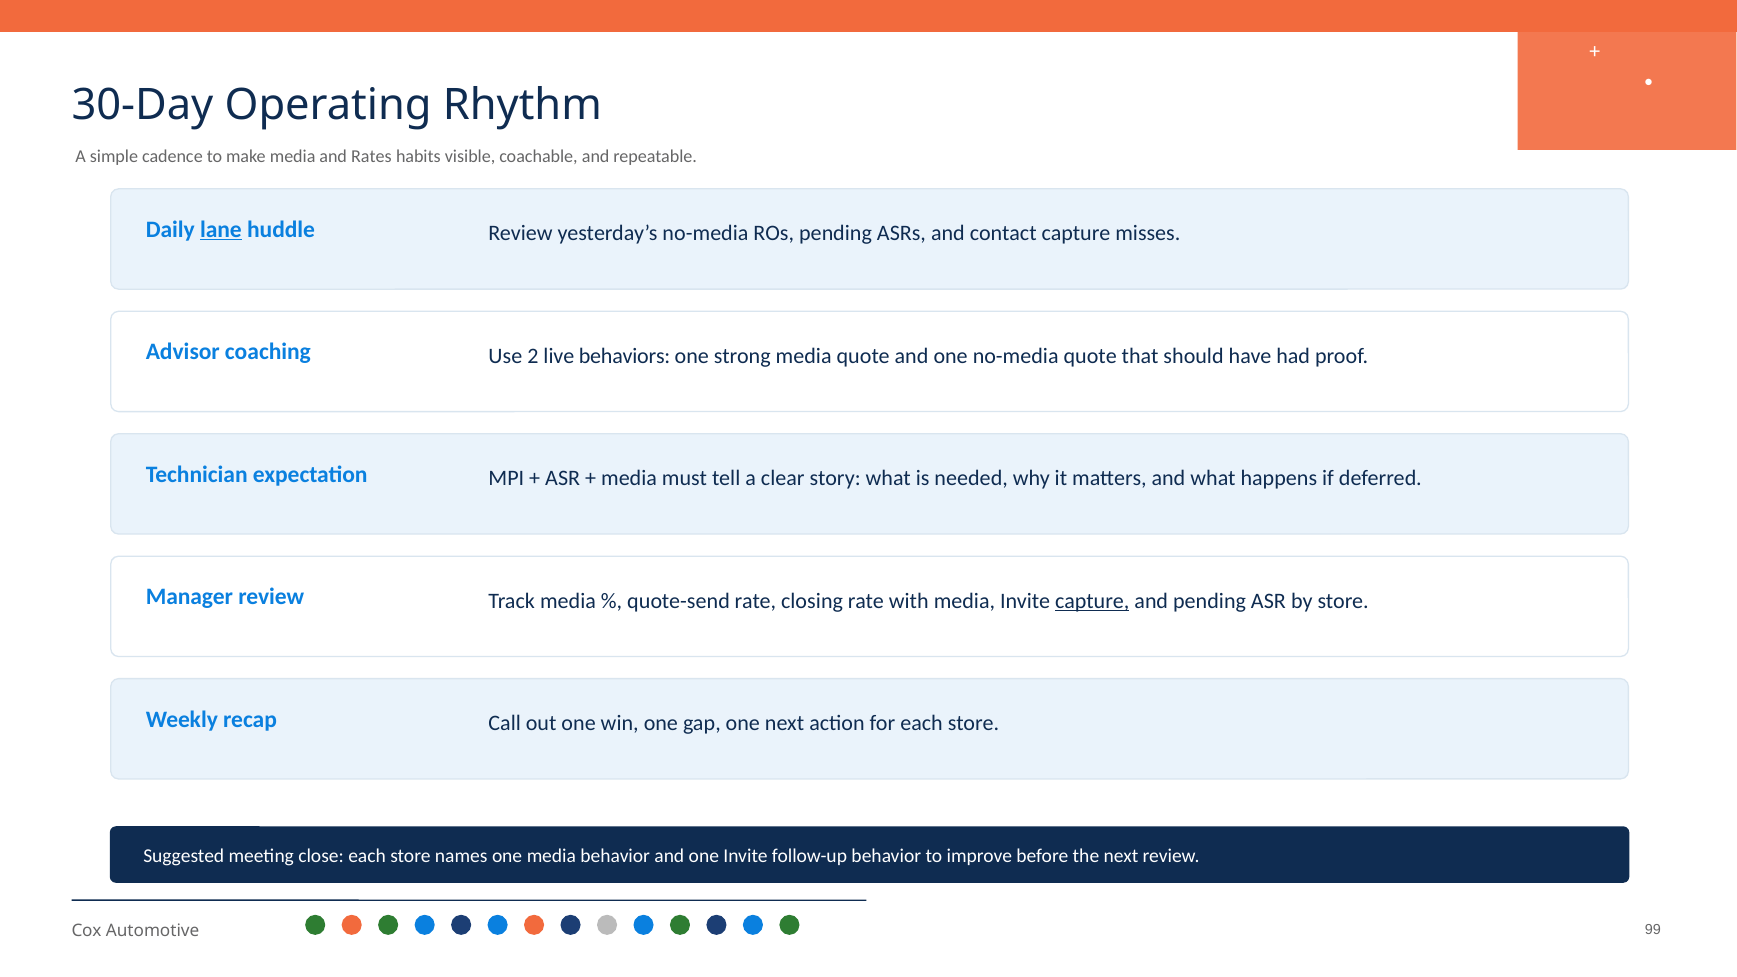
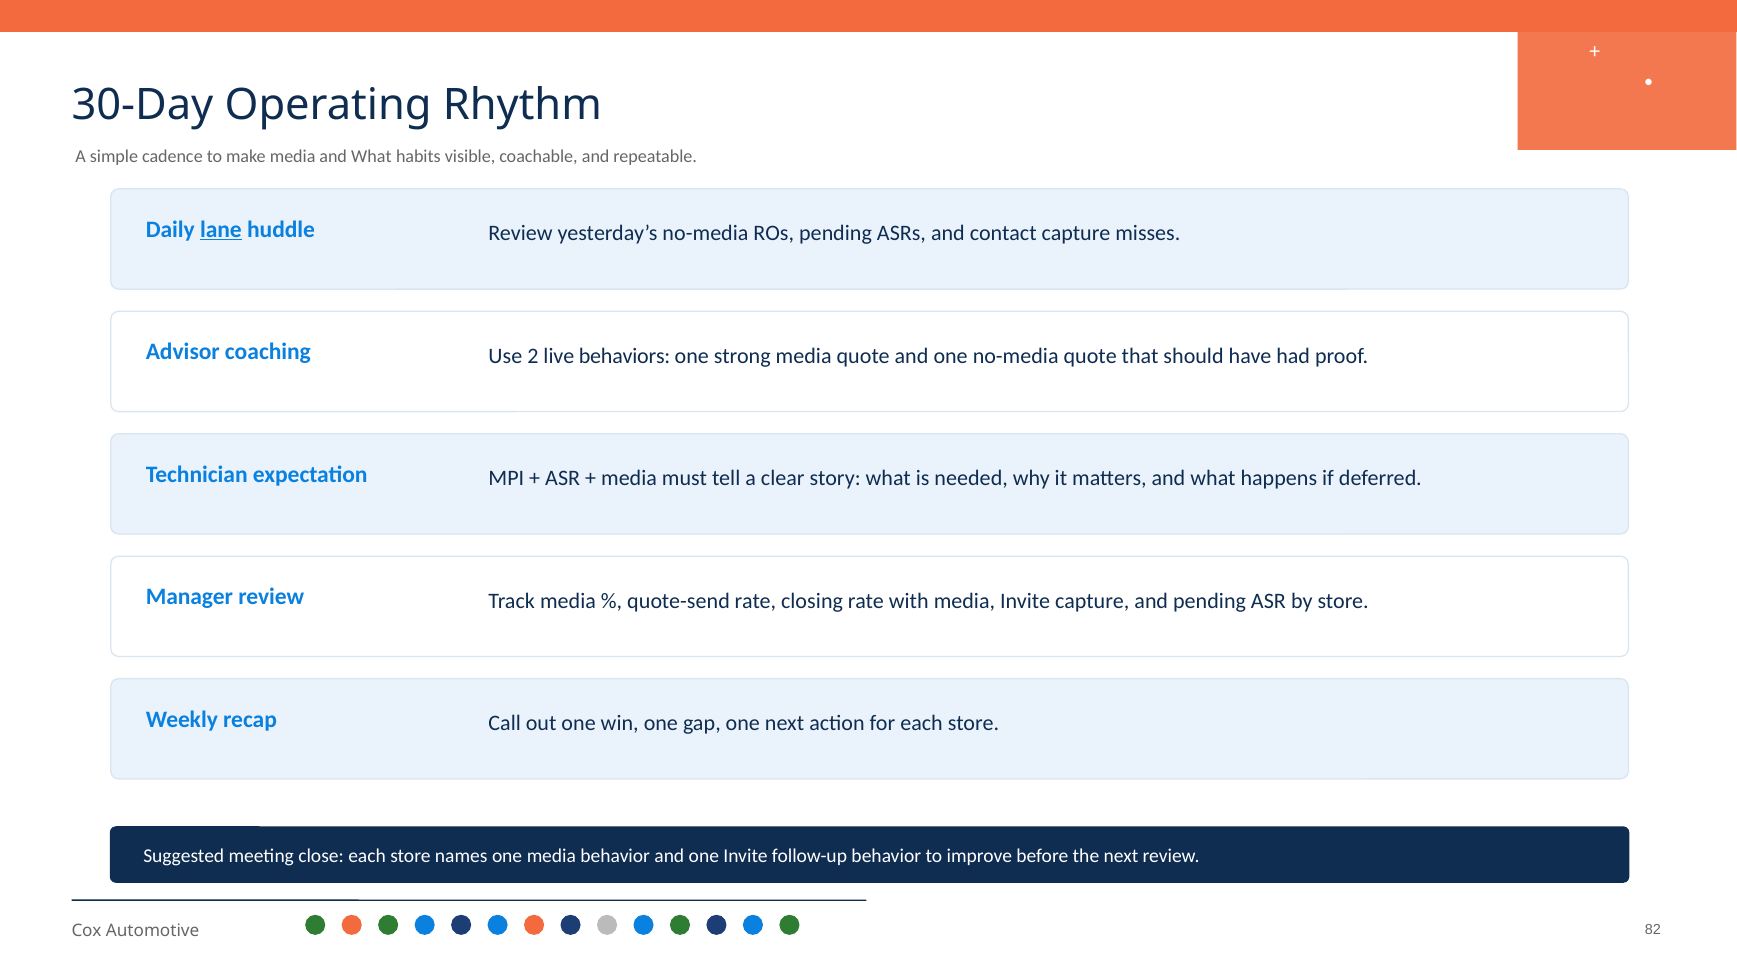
media and Rates: Rates -> What (371, 156)
capture underline: present -> none (1092, 601)
99: 99 -> 82 (1653, 930)
